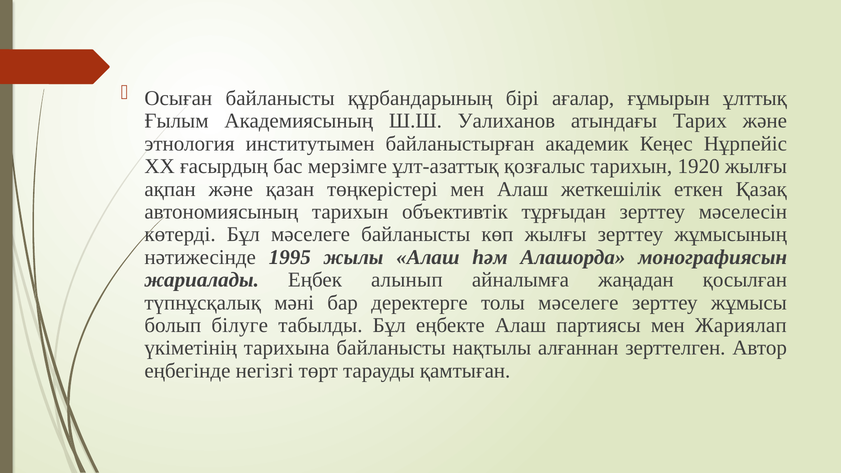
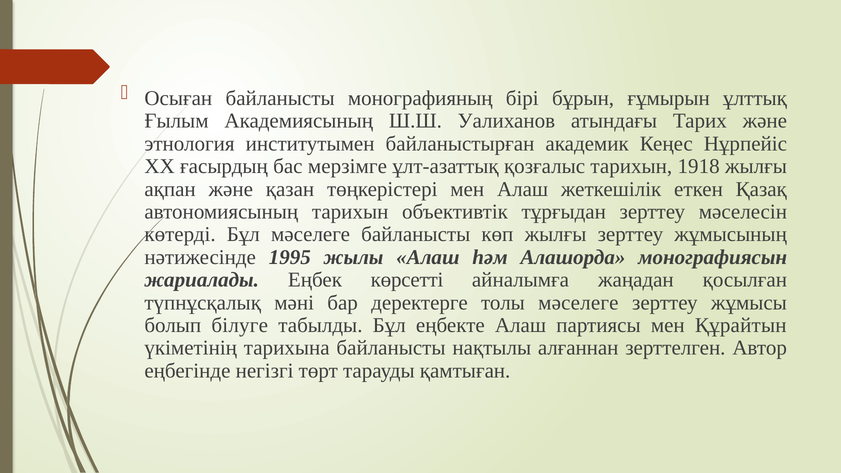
құрбандарының: құрбандарының -> монографияның (420, 98)
ағалар: ағалар -> бұрын (583, 98)
1920: 1920 -> 1918 (699, 166)
алынып: алынып -> көрсетті (407, 280)
Жариялап: Жариялап -> Құрайтын (741, 325)
